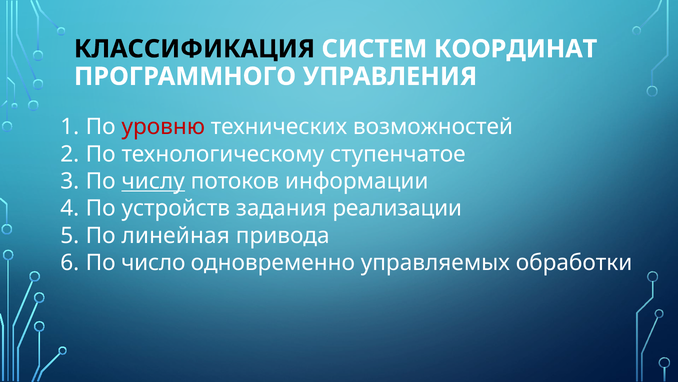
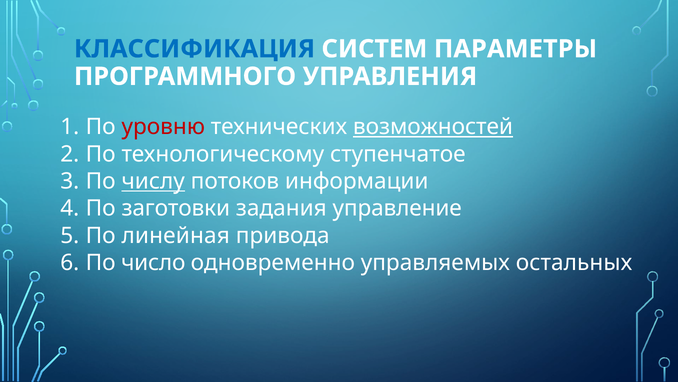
КЛАССИФИКАЦИЯ colour: black -> blue (194, 49)
КООРДИНАТ: КООРДИНАТ -> ПАРАМЕТРЫ (515, 49)
возможностей underline: none -> present (433, 127)
устройств: устройств -> заготовки (176, 208)
реализации: реализации -> управление (397, 208)
обработки: обработки -> остальных (574, 262)
